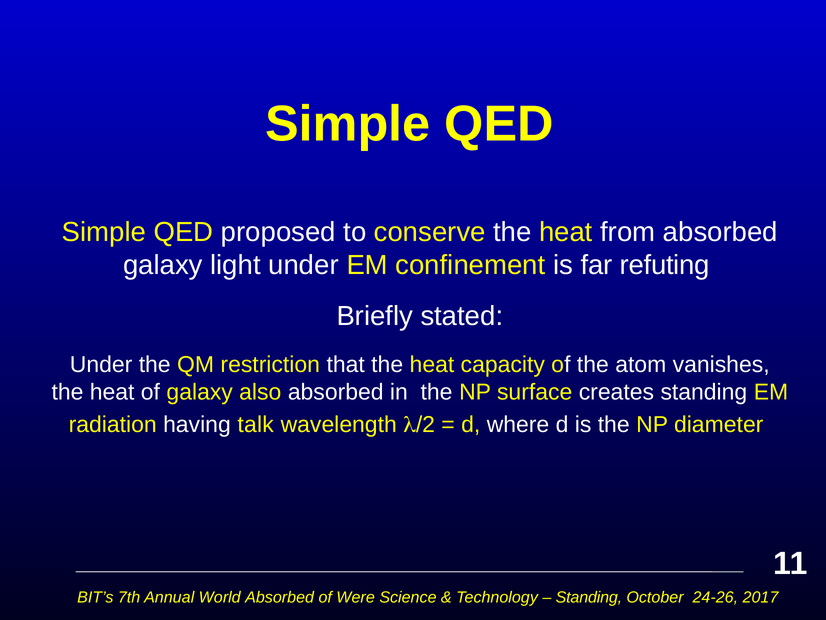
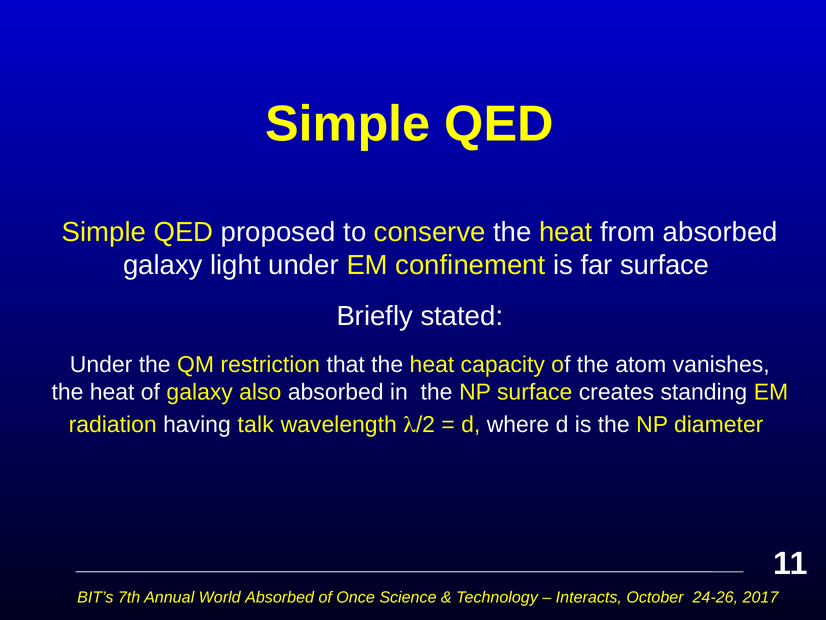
far refuting: refuting -> surface (665, 265)
Were: Were -> Once (356, 597)
Standing: Standing -> Interacts (589, 597)
